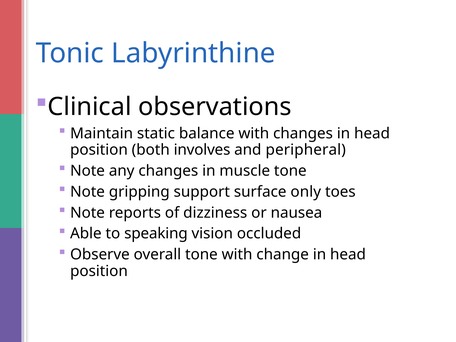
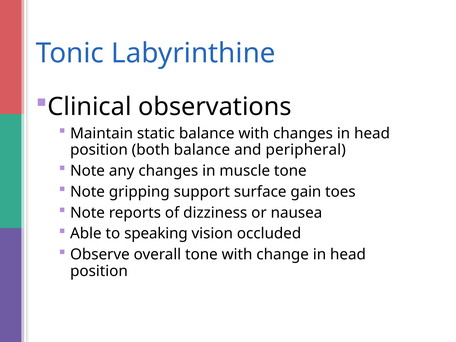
both involves: involves -> balance (202, 150)
only: only -> gain (306, 192)
